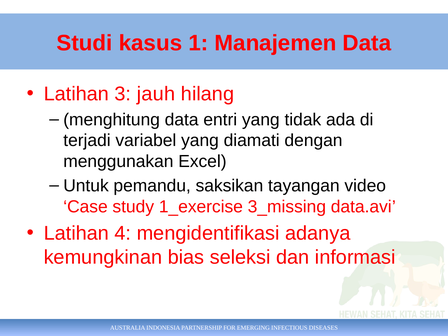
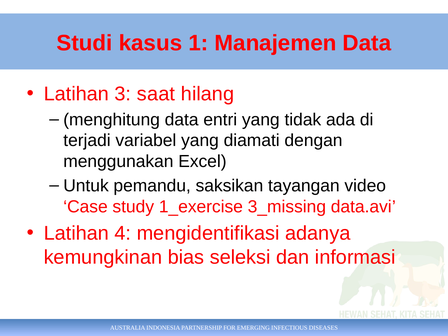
jauh: jauh -> saat (156, 94)
